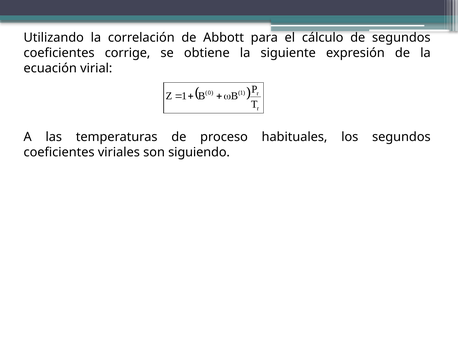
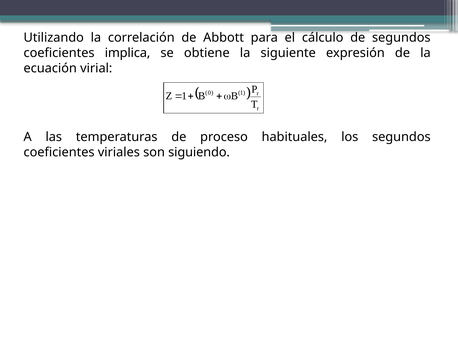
corrige: corrige -> implica (128, 53)
